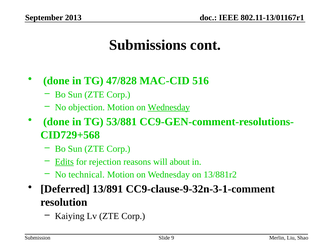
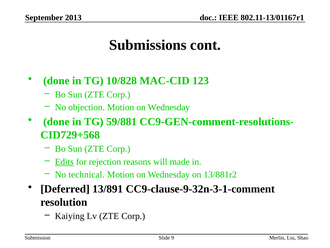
47/828: 47/828 -> 10/828 (121, 81)
516: 516 -> 123 (201, 81)
Wednesday underline: present -> none (169, 107)
53/881: 53/881 -> 59/881 (121, 122)
about: about -> made (180, 161)
